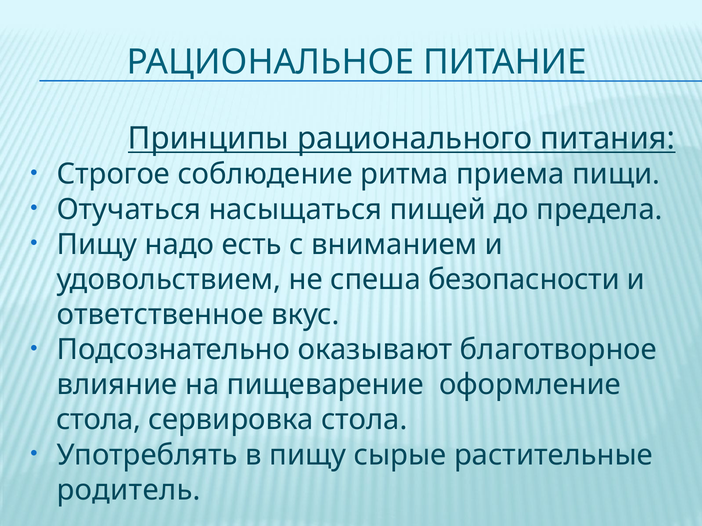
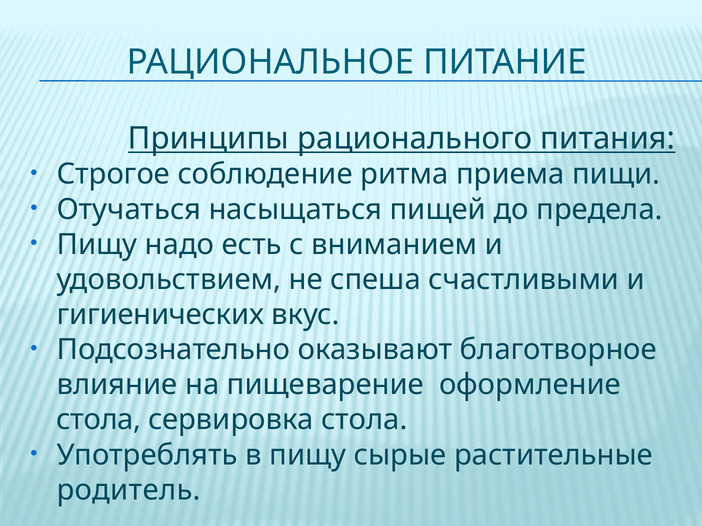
безопасности: безопасности -> счастливыми (524, 280)
ответственное: ответственное -> гигиенических (160, 315)
